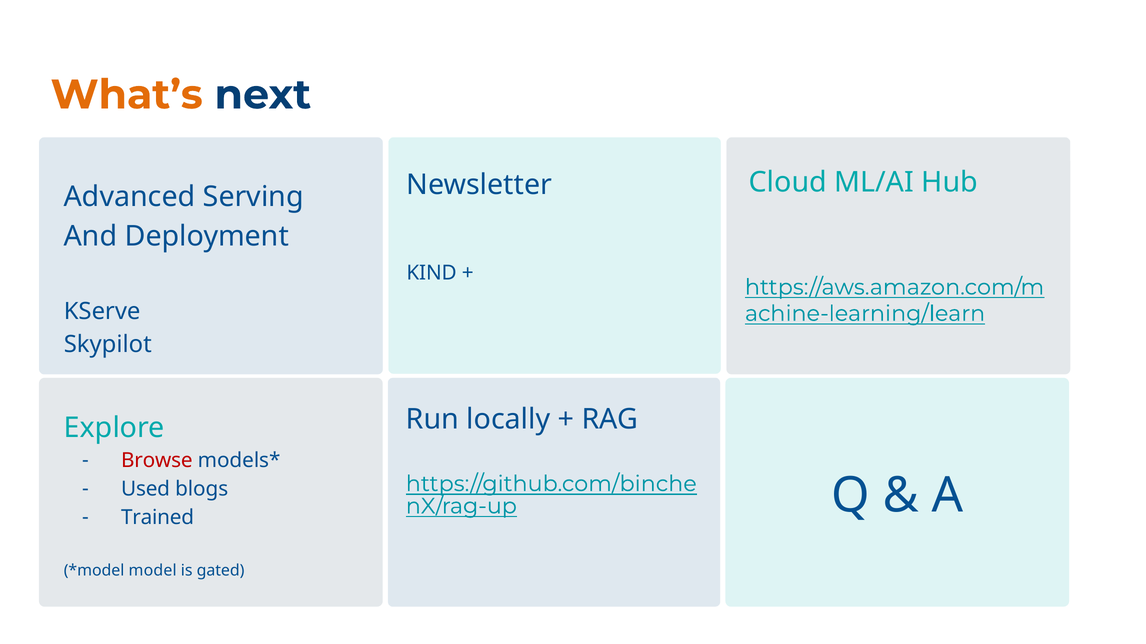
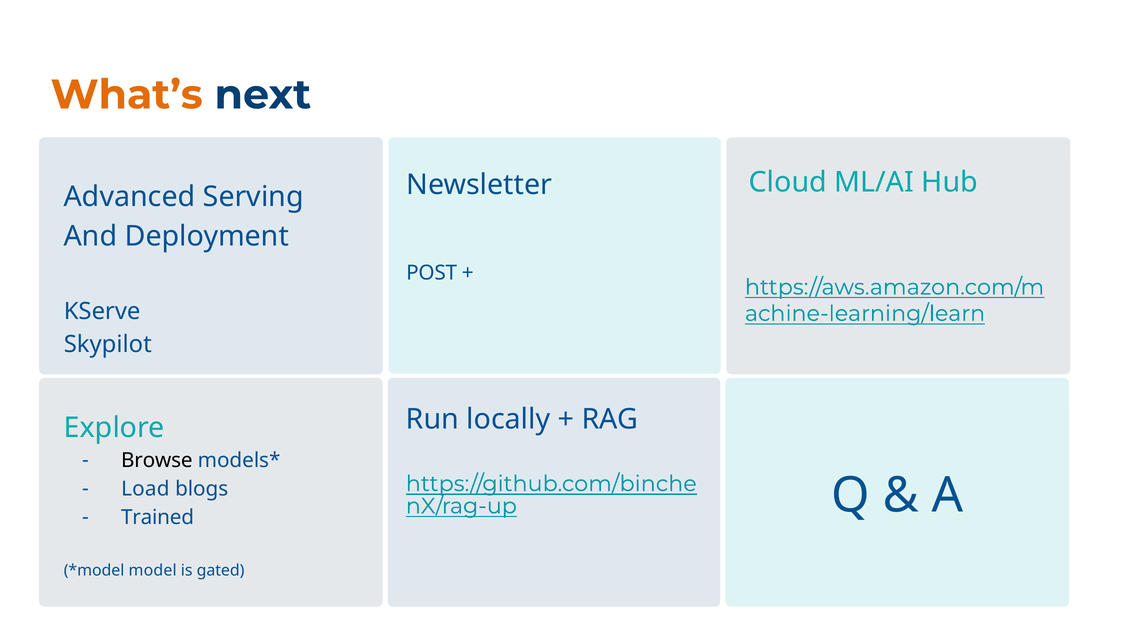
KIND: KIND -> POST (432, 273)
Browse colour: red -> black (157, 461)
Used: Used -> Load (145, 489)
